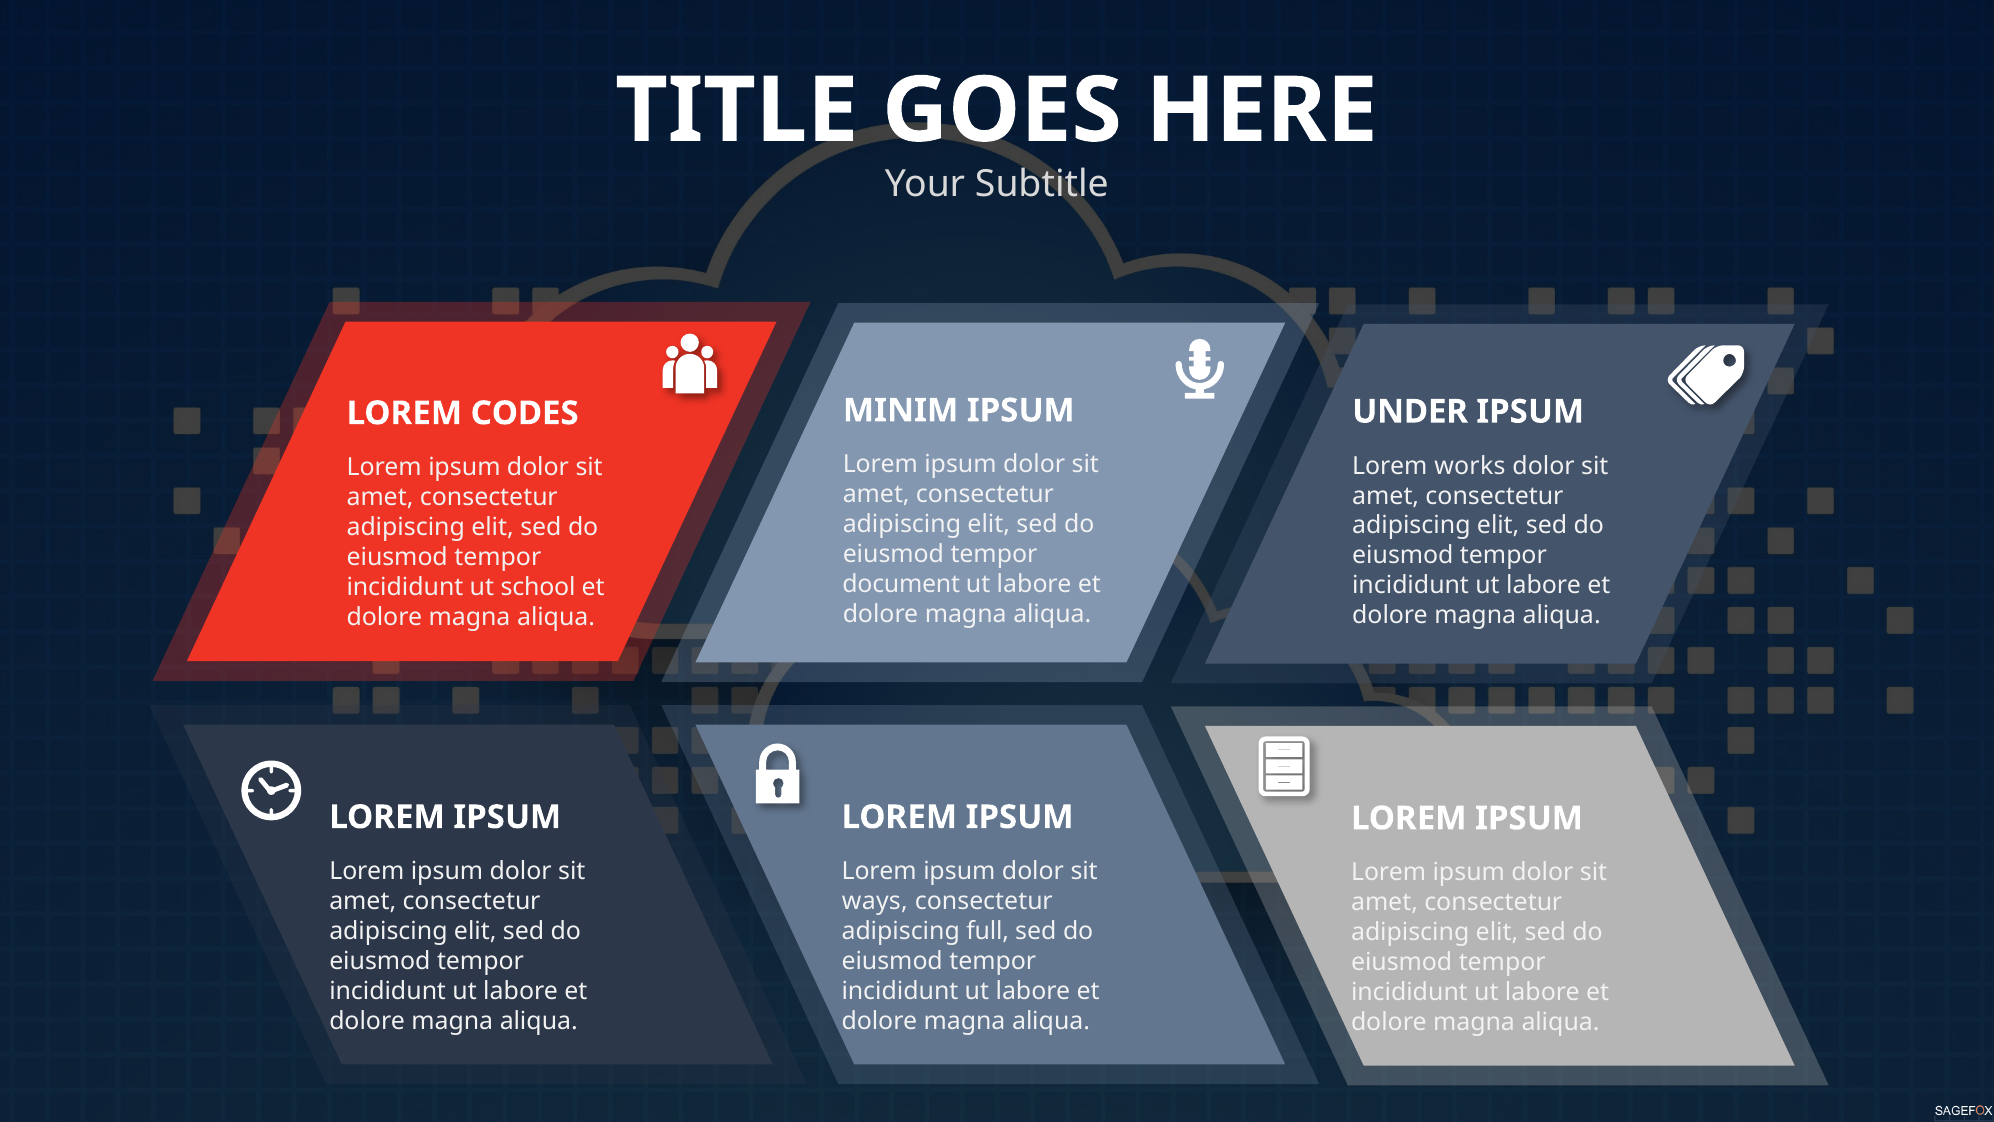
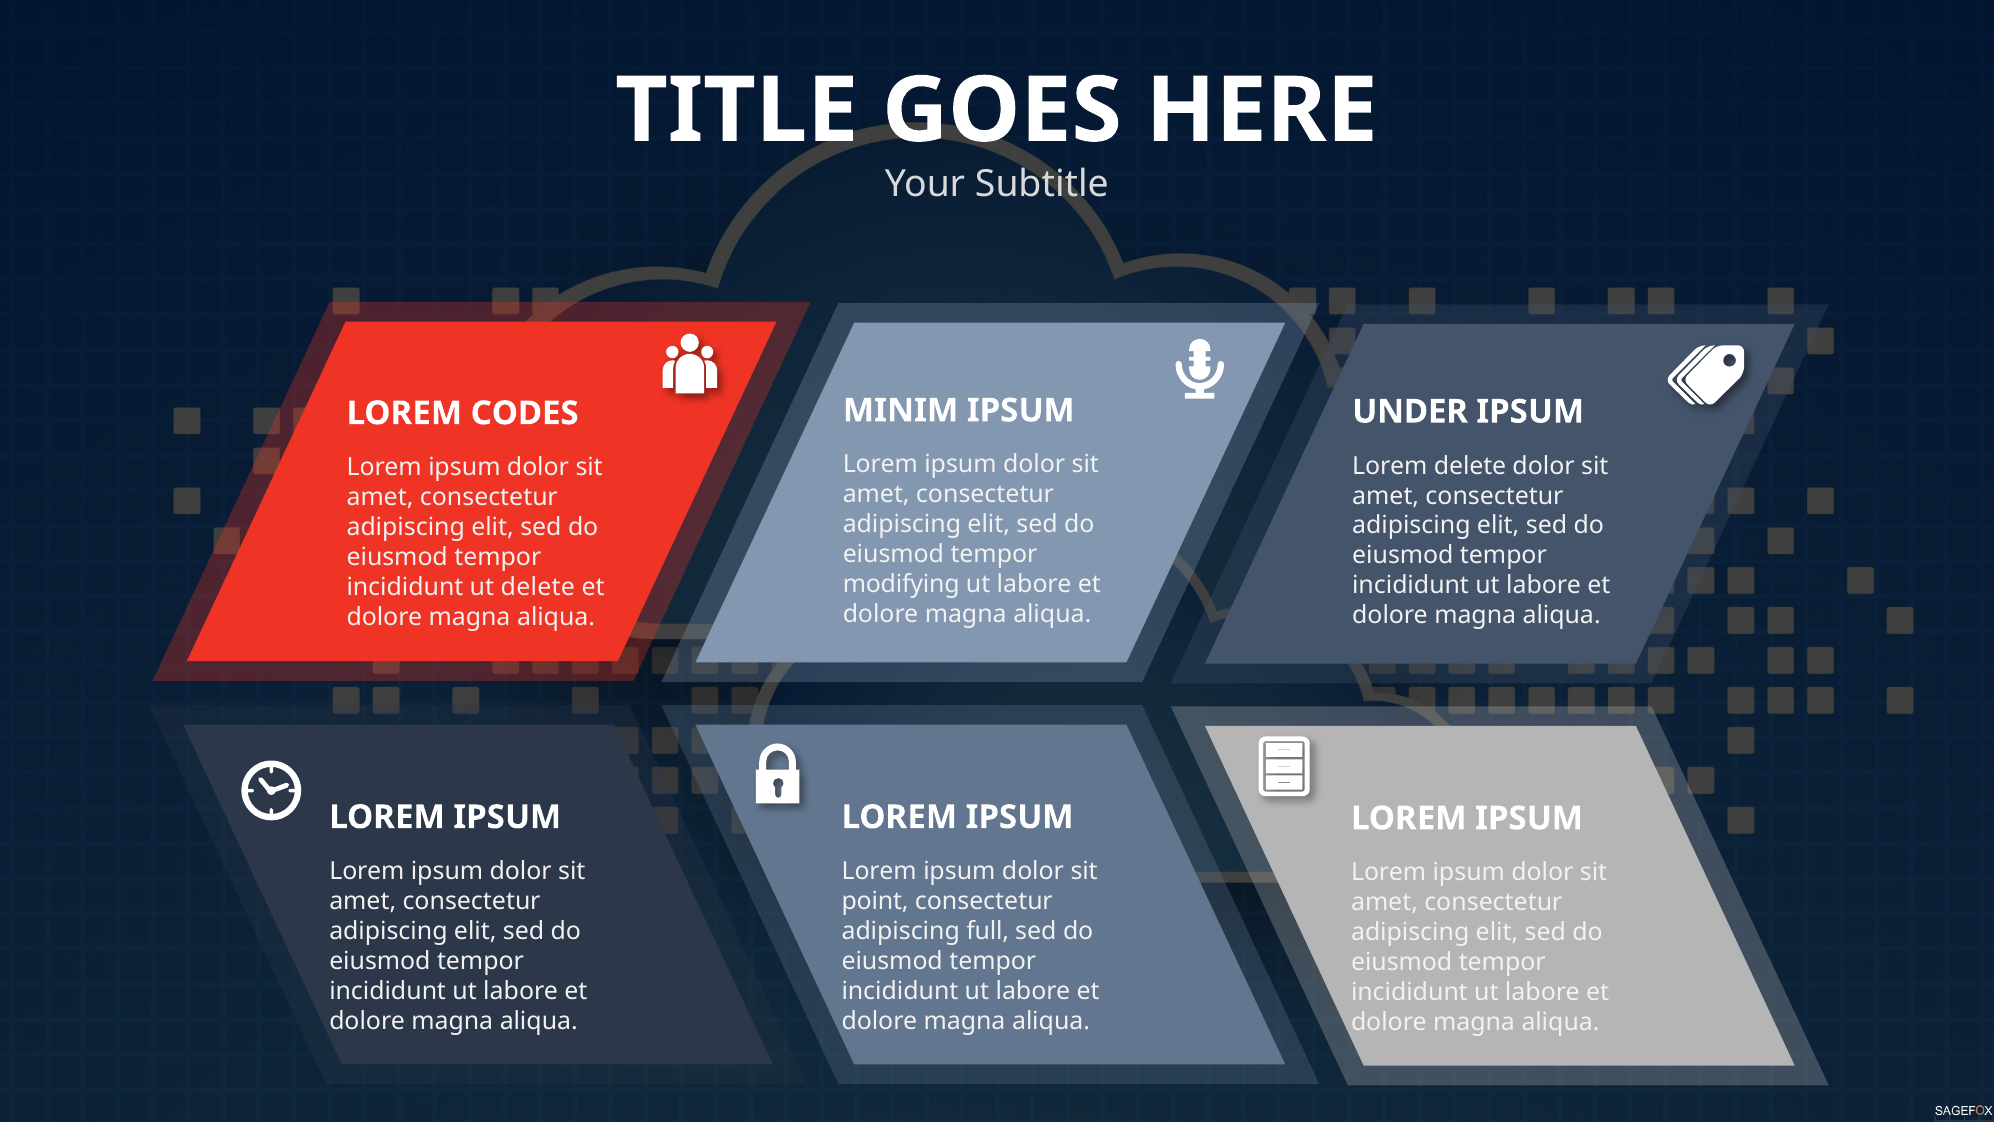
Lorem works: works -> delete (1470, 466)
document: document -> modifying (901, 584)
ut school: school -> delete (538, 587)
ways: ways -> point (875, 901)
